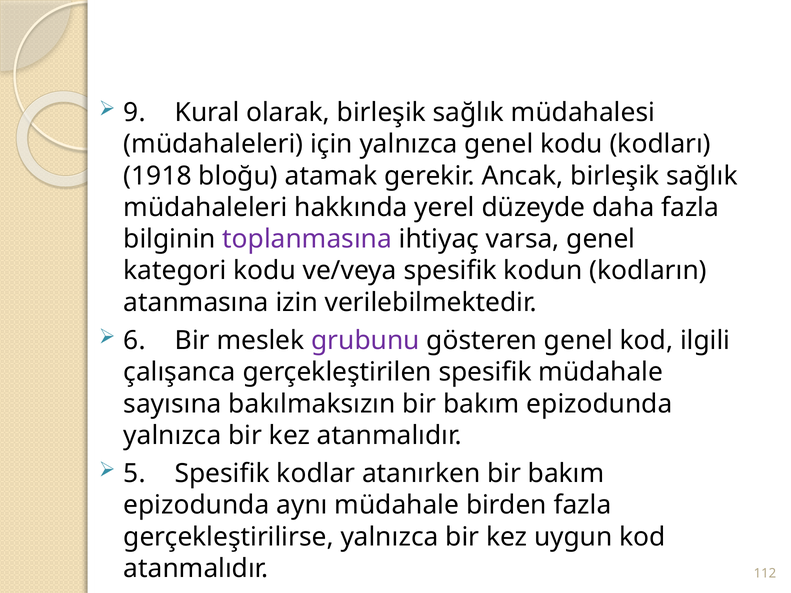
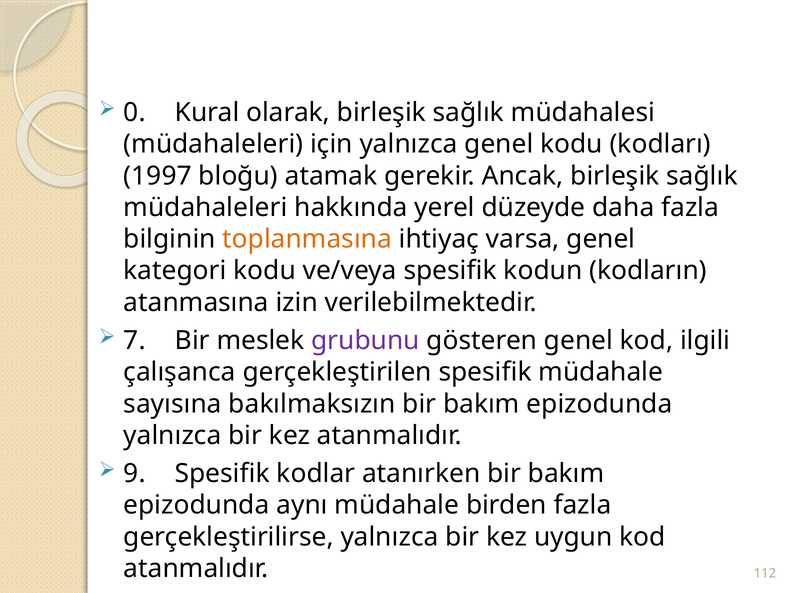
9: 9 -> 0 (135, 113)
1918: 1918 -> 1997 (158, 176)
toplanmasına colour: purple -> orange (307, 239)
6: 6 -> 7 (135, 341)
5: 5 -> 9 (135, 474)
